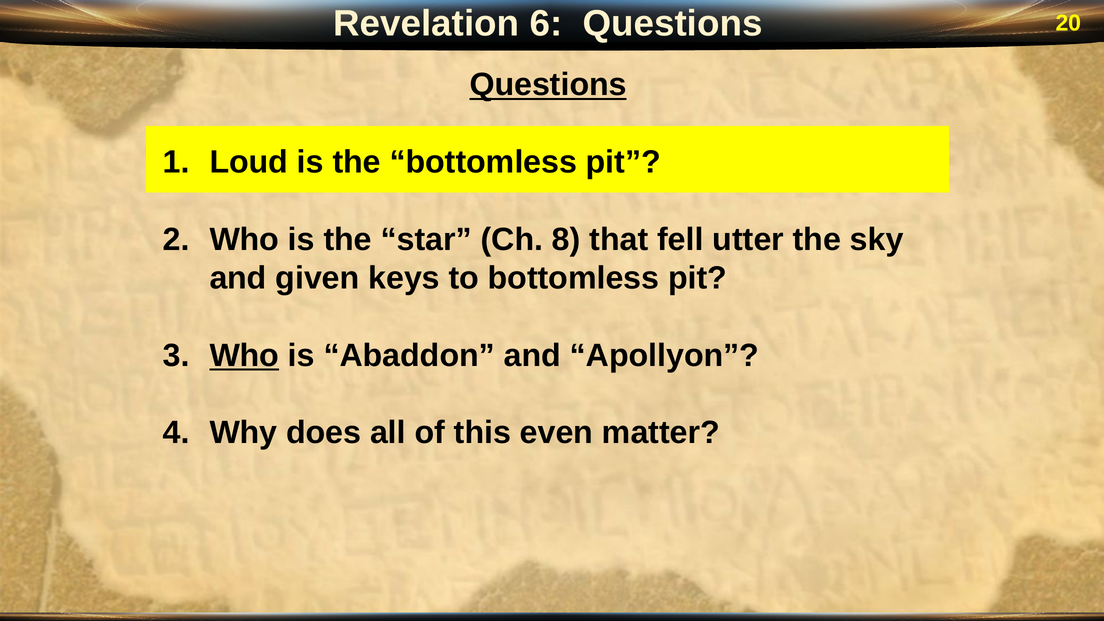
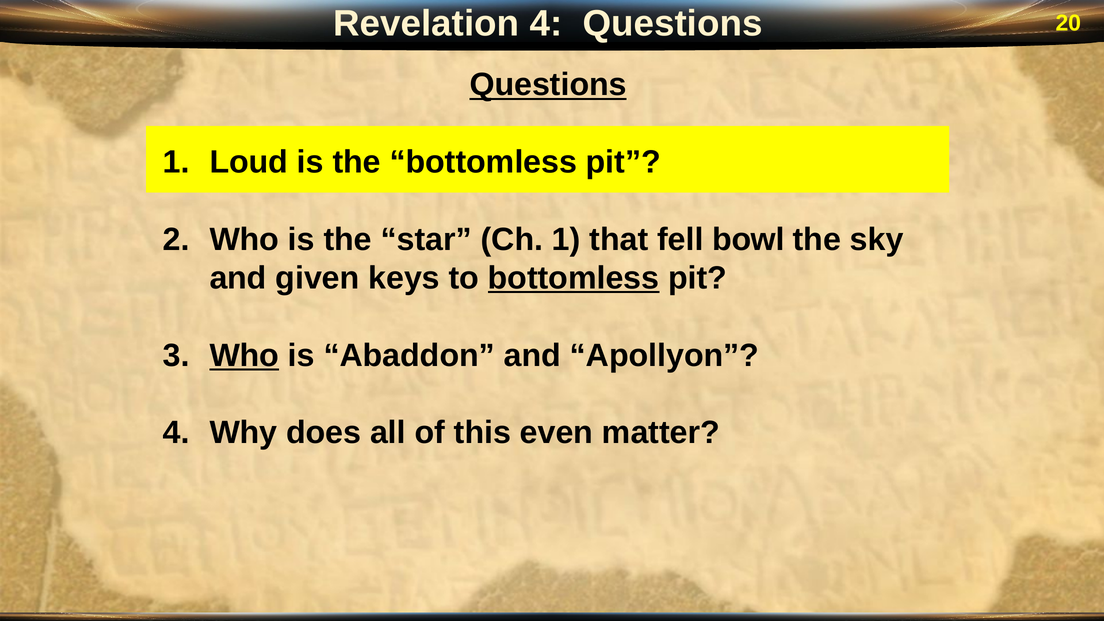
Revelation 6: 6 -> 4 (546, 24)
Ch 8: 8 -> 1 (566, 239)
utter: utter -> bowl (748, 239)
bottomless underline: none -> present (574, 278)
